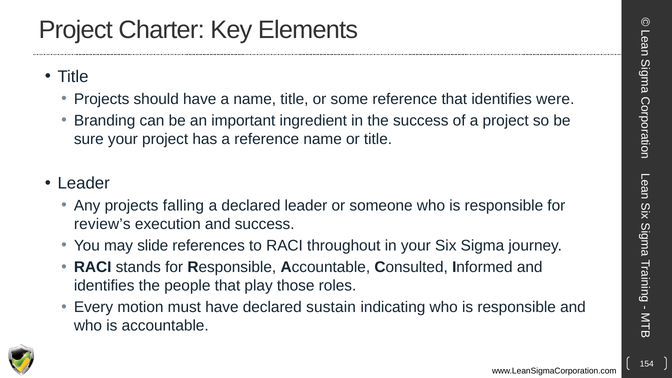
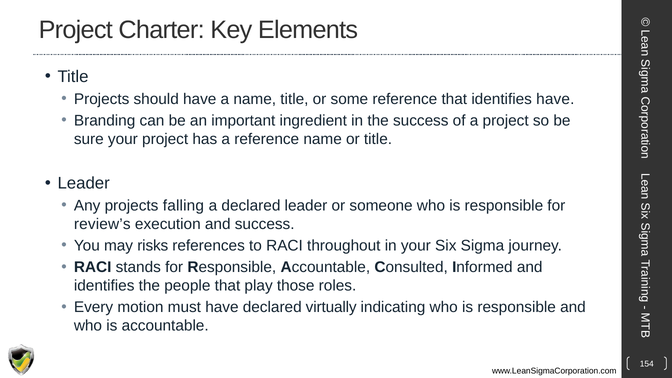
identifies were: were -> have (555, 99)
slide: slide -> risks (153, 246)
sustain: sustain -> virtually (331, 307)
